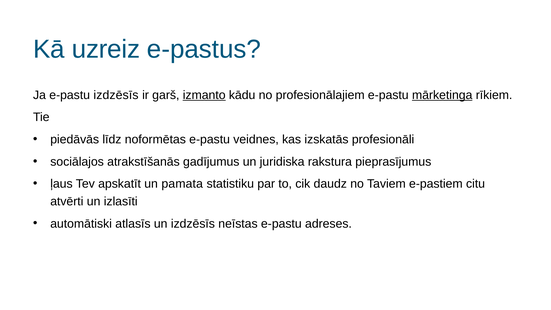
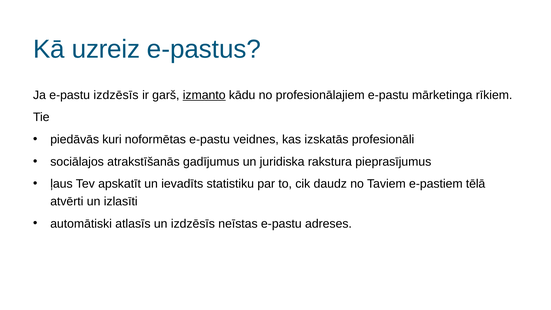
mārketinga underline: present -> none (442, 95)
līdz: līdz -> kuri (112, 139)
pamata: pamata -> ievadīts (182, 184)
citu: citu -> tēlā (476, 184)
